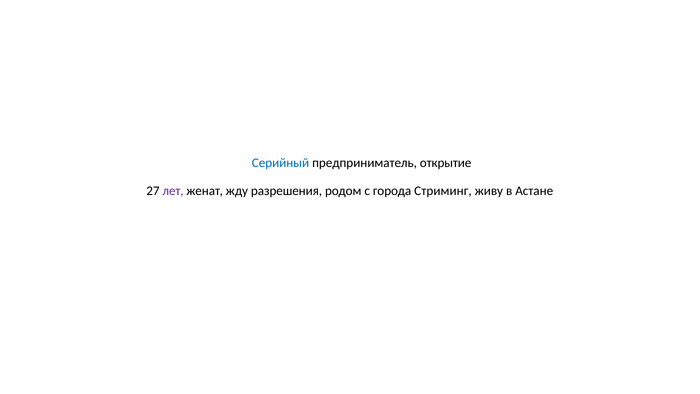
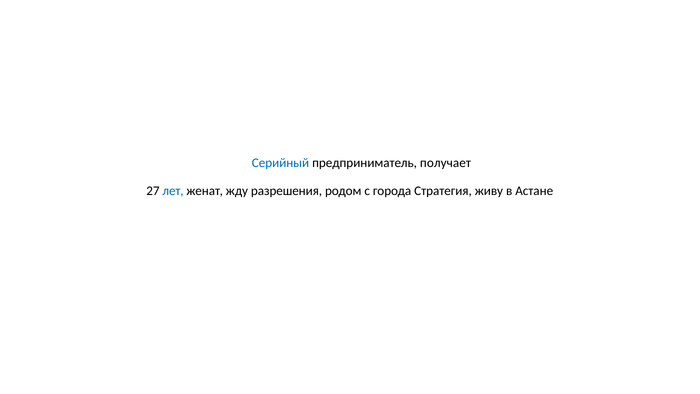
открытие: открытие -> получает (445, 163)
лет colour: purple -> blue (173, 191)
Стриминг: Стриминг -> Стратегия (443, 191)
